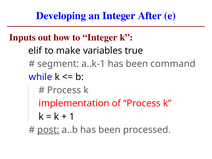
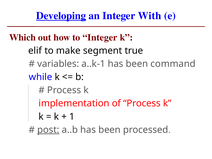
Developing underline: none -> present (61, 16)
After: After -> With (150, 16)
Inputs: Inputs -> Which (23, 37)
variables: variables -> segment (103, 51)
segment: segment -> variables (58, 64)
